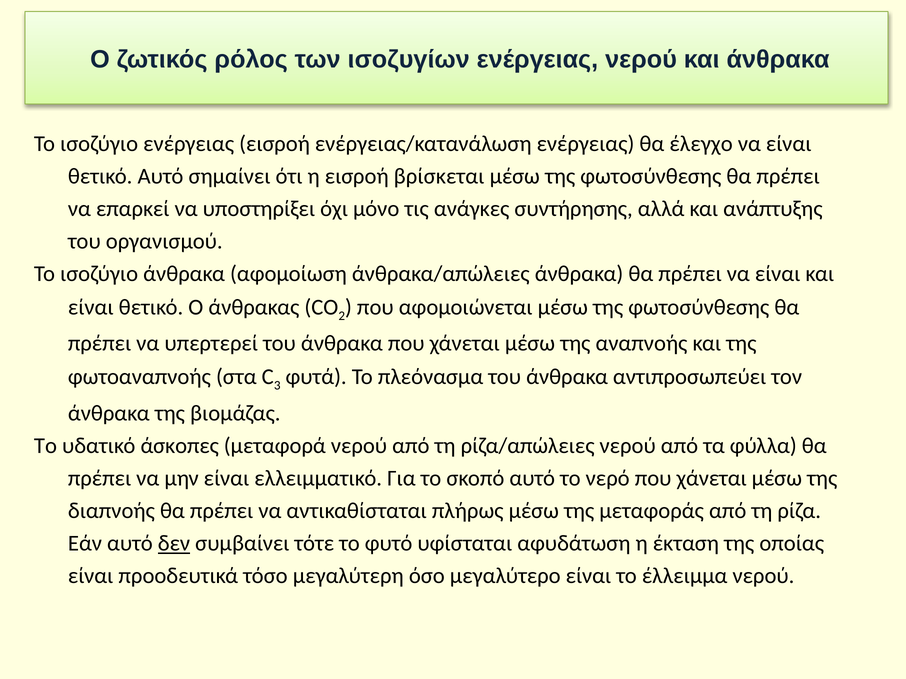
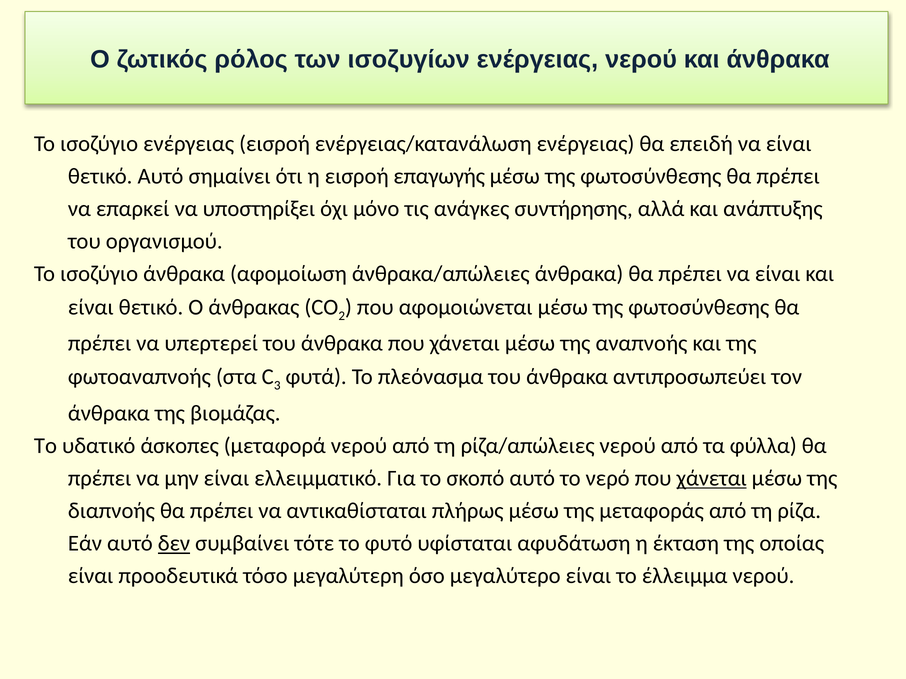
έλεγχο: έλεγχο -> επειδή (701, 144)
βρίσκεται: βρίσκεται -> επαγωγής (439, 176)
χάνεται underline: none -> present (712, 479)
